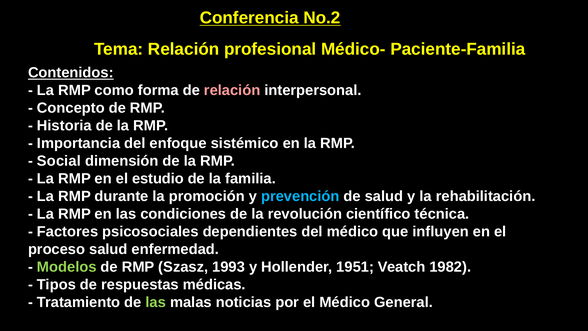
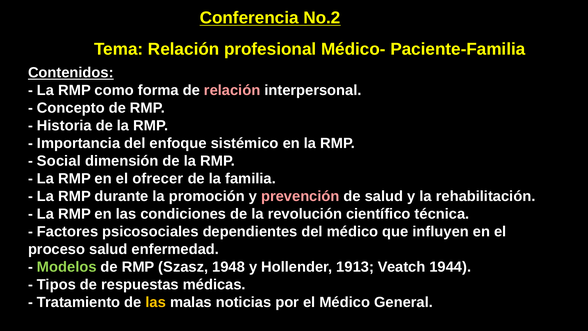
estudio: estudio -> ofrecer (158, 178)
prevención colour: light blue -> pink (300, 196)
1993: 1993 -> 1948 (229, 267)
1951: 1951 -> 1913 (355, 267)
1982: 1982 -> 1944 (450, 267)
las colour: light green -> yellow (156, 302)
